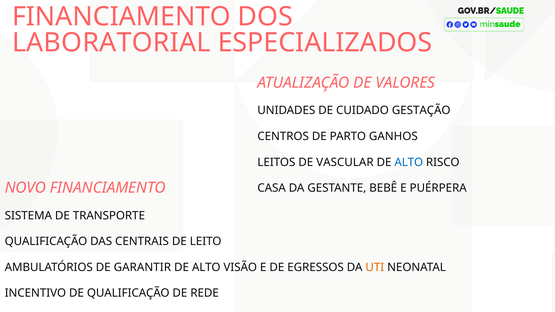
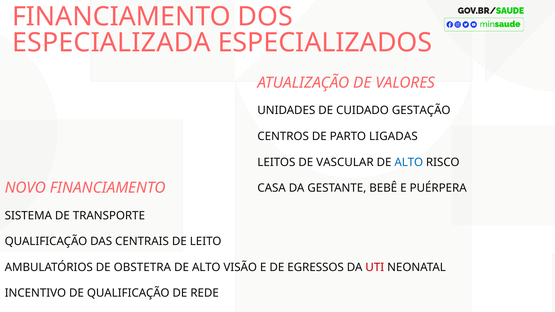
LABORATORIAL: LABORATORIAL -> ESPECIALIZADA (111, 43)
GANHOS: GANHOS -> LIGADAS (393, 136)
GARANTIR: GARANTIR -> OBSTETRA (142, 267)
UTI colour: orange -> red (375, 267)
